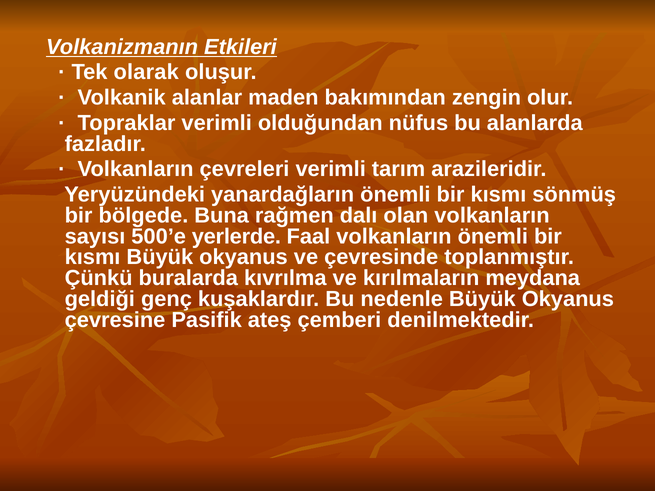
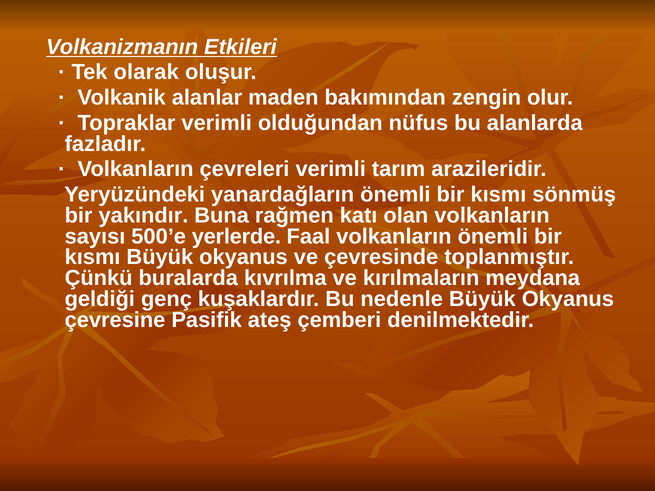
bölgede: bölgede -> yakındır (143, 215)
dalı: dalı -> katı (359, 215)
